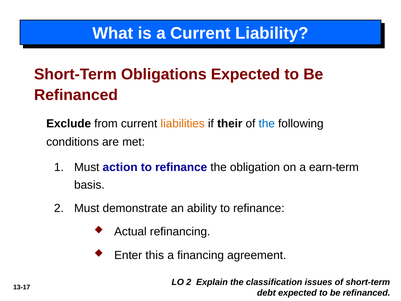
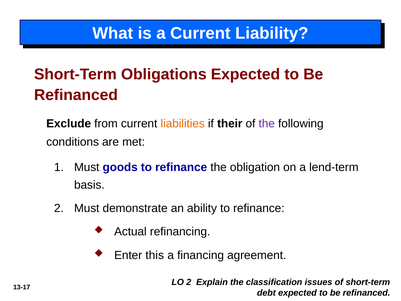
the colour: blue -> purple (267, 124)
action: action -> goods (120, 167)
earn-term: earn-term -> lend-term (334, 167)
